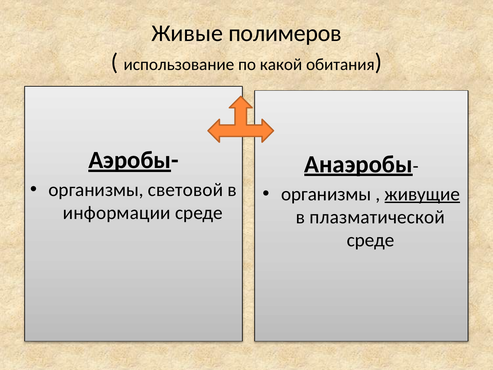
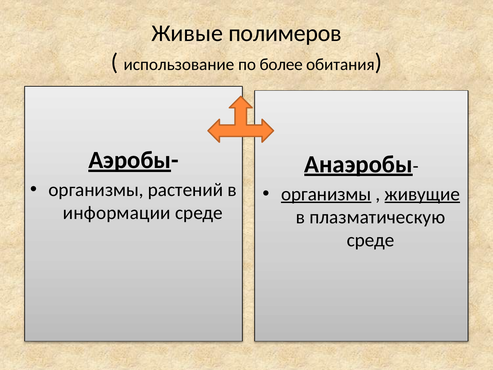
какой: какой -> более (281, 64)
световой: световой -> растений (186, 190)
организмы underline: none -> present (326, 194)
плазматической: плазматической -> плазматическую (377, 217)
